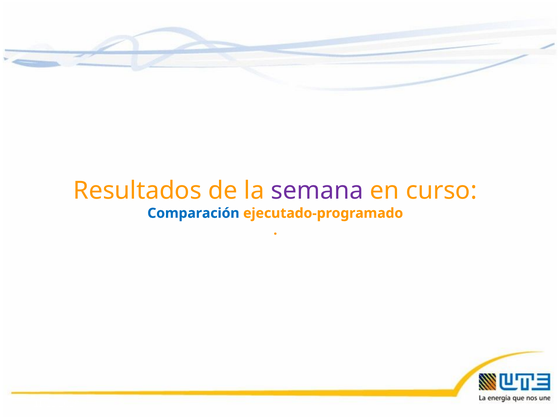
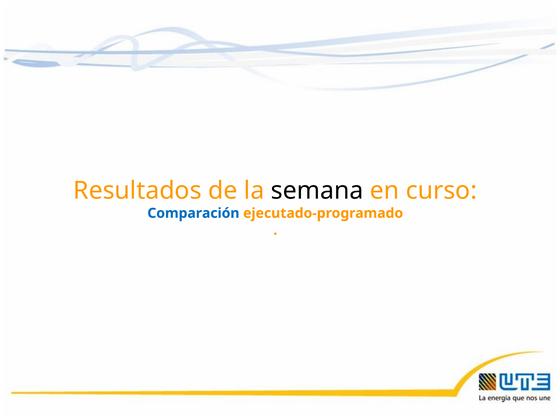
semana colour: purple -> black (317, 191)
